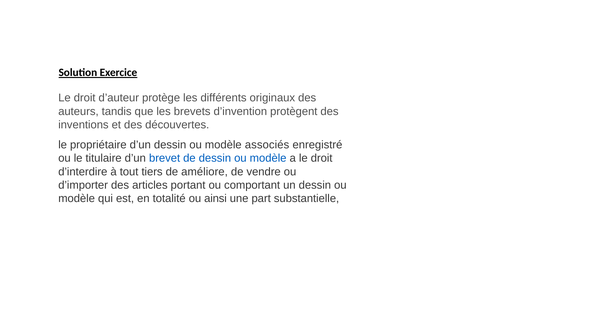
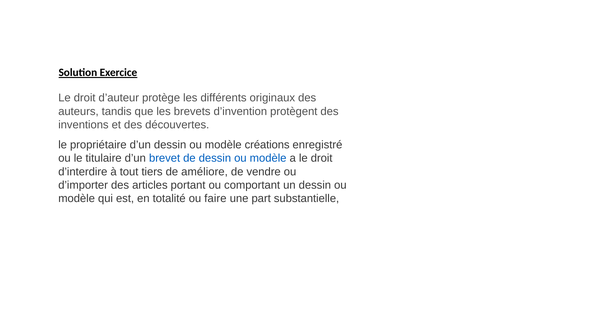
associés: associés -> créations (267, 145)
ainsi: ainsi -> faire (215, 198)
